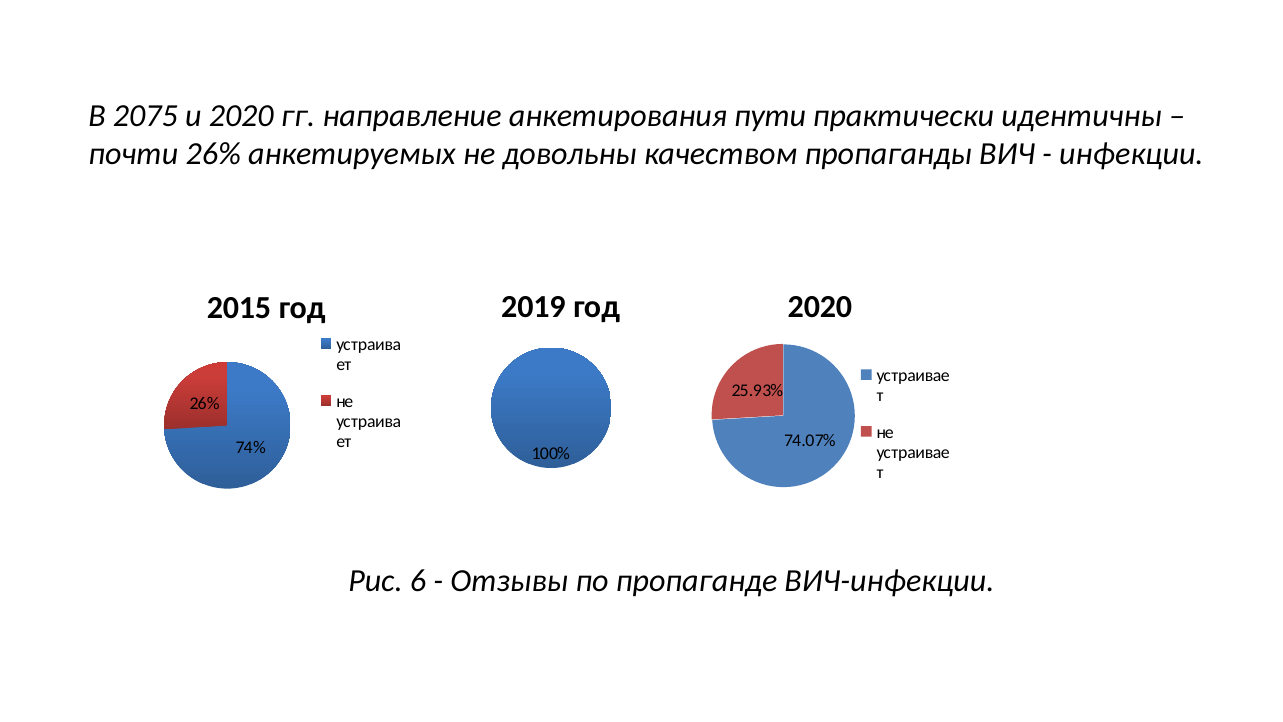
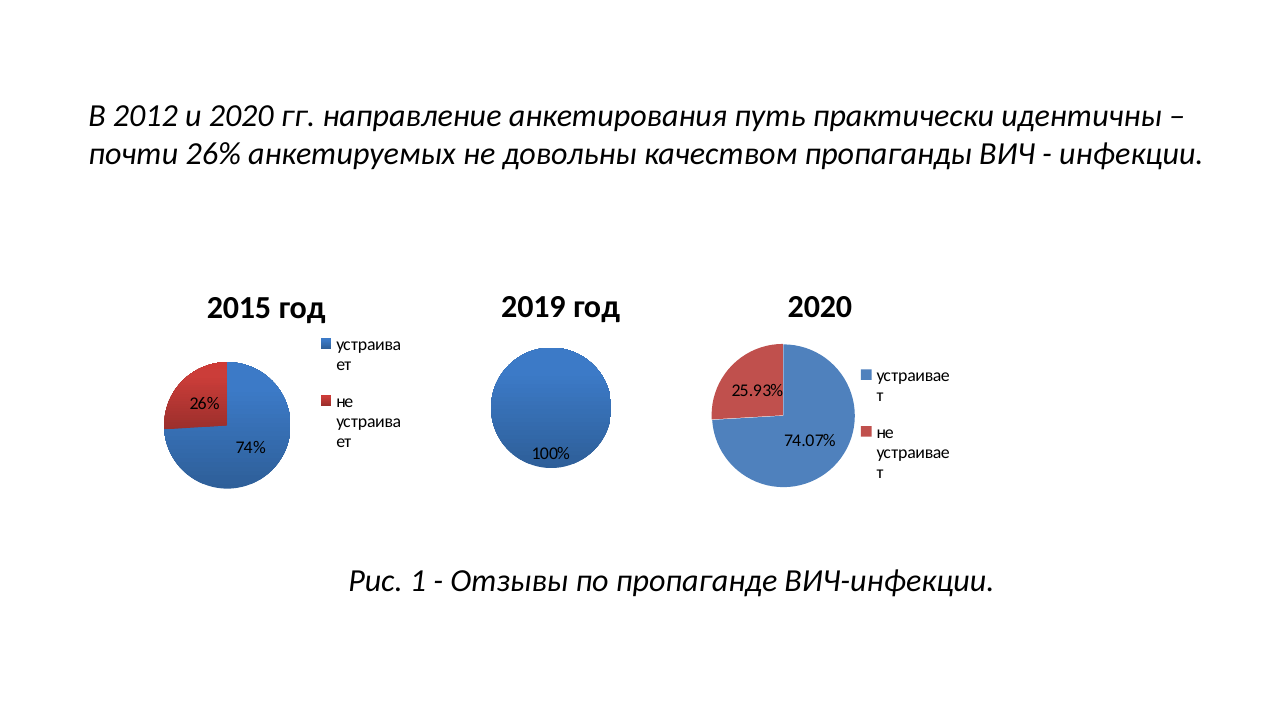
2075: 2075 -> 2012 (145, 116)
пути: пути -> путь (770, 116)
6: 6 -> 1 (418, 581)
